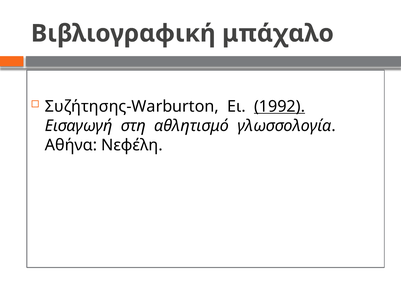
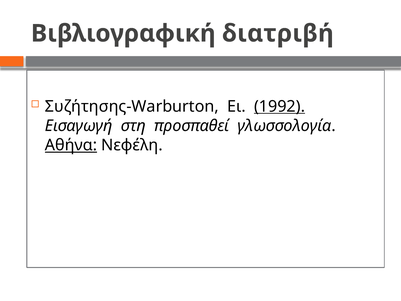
μπάχαλο: μπάχαλο -> διατριβή (278, 33)
αθλητισμό: αθλητισμό -> προσπαθεί (192, 126)
Αθήνα underline: none -> present (71, 145)
